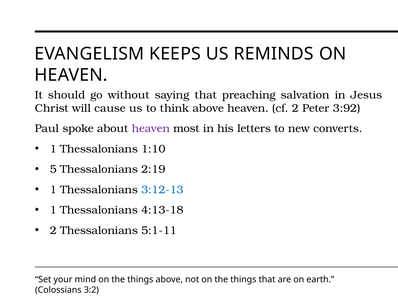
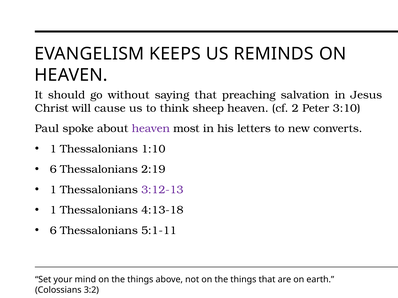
think above: above -> sheep (208, 108)
3:92: 3:92 -> 3:10 (347, 108)
5: 5 -> 6 (53, 170)
3:12-13 colour: blue -> purple (162, 190)
2: 2 -> 6 (53, 231)
